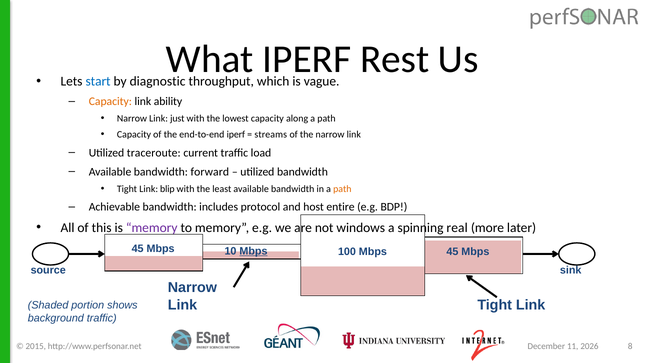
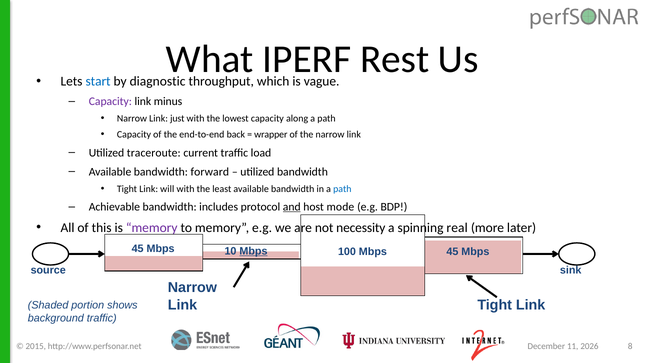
Capacity colour: orange -> purple (110, 101)
ability: ability -> minus (168, 101)
end-to-end iperf: iperf -> back (236, 135)
streams: streams -> wrapper (271, 135)
blip: blip -> will (167, 189)
path colour: orange -> blue (342, 189)
and underline: none -> present (292, 207)
entire: entire -> mode (340, 207)
windows: windows -> necessity (361, 228)
